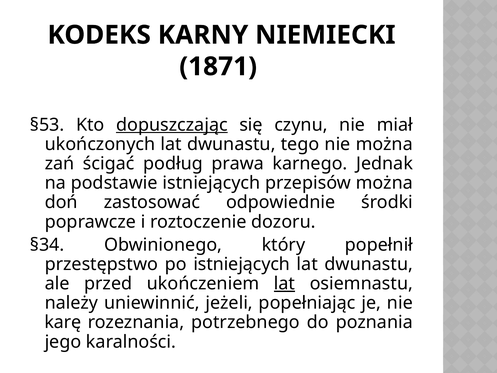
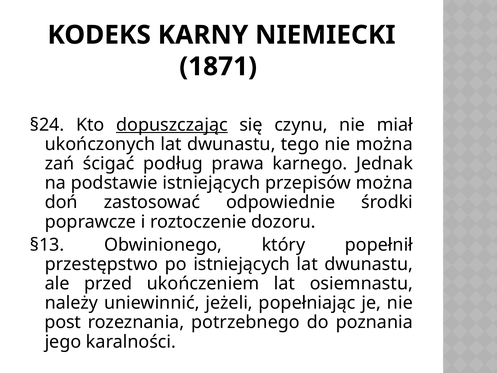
§53: §53 -> §24 (47, 125)
§34: §34 -> §13 (47, 245)
lat underline: present -> none (284, 283)
karę: karę -> post (63, 322)
